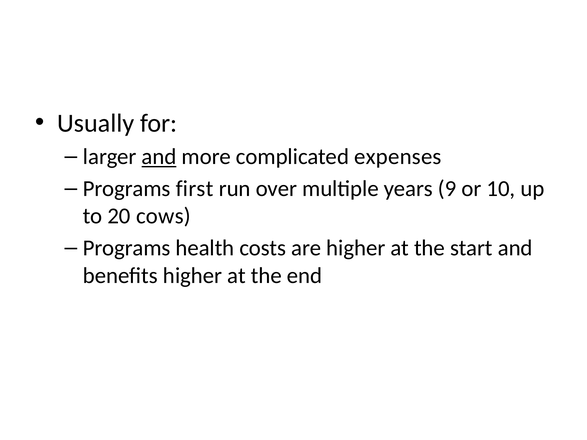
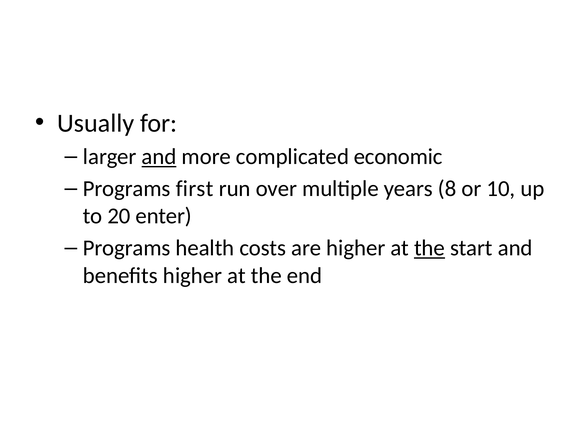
expenses: expenses -> economic (398, 157)
9: 9 -> 8 (447, 189)
cows: cows -> enter (164, 216)
the underline: none -> present (429, 248)
